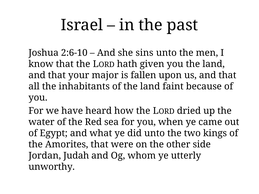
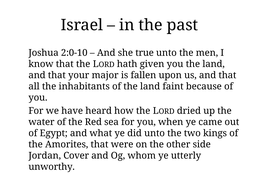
2:6-10: 2:6-10 -> 2:0-10 (74, 53)
sins: sins -> true (145, 53)
Judah: Judah -> Cover (76, 156)
